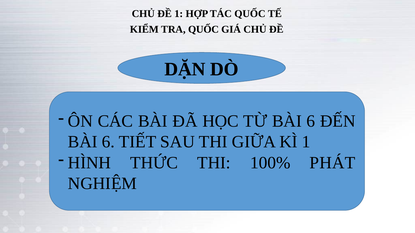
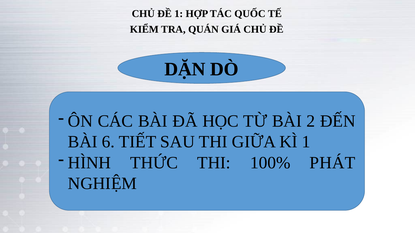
TRA QUỐC: QUỐC -> QUÁN (203, 30)
TỪ BÀI 6: 6 -> 2 (311, 121)
